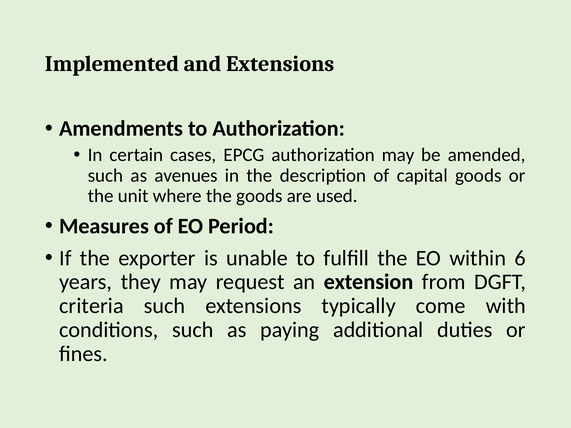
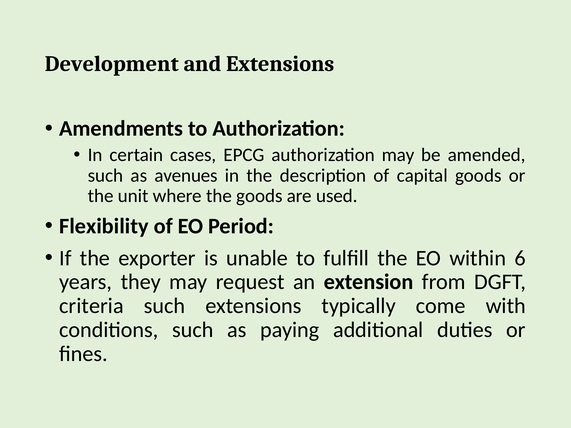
Implemented: Implemented -> Development (112, 64)
Measures: Measures -> Flexibility (104, 226)
